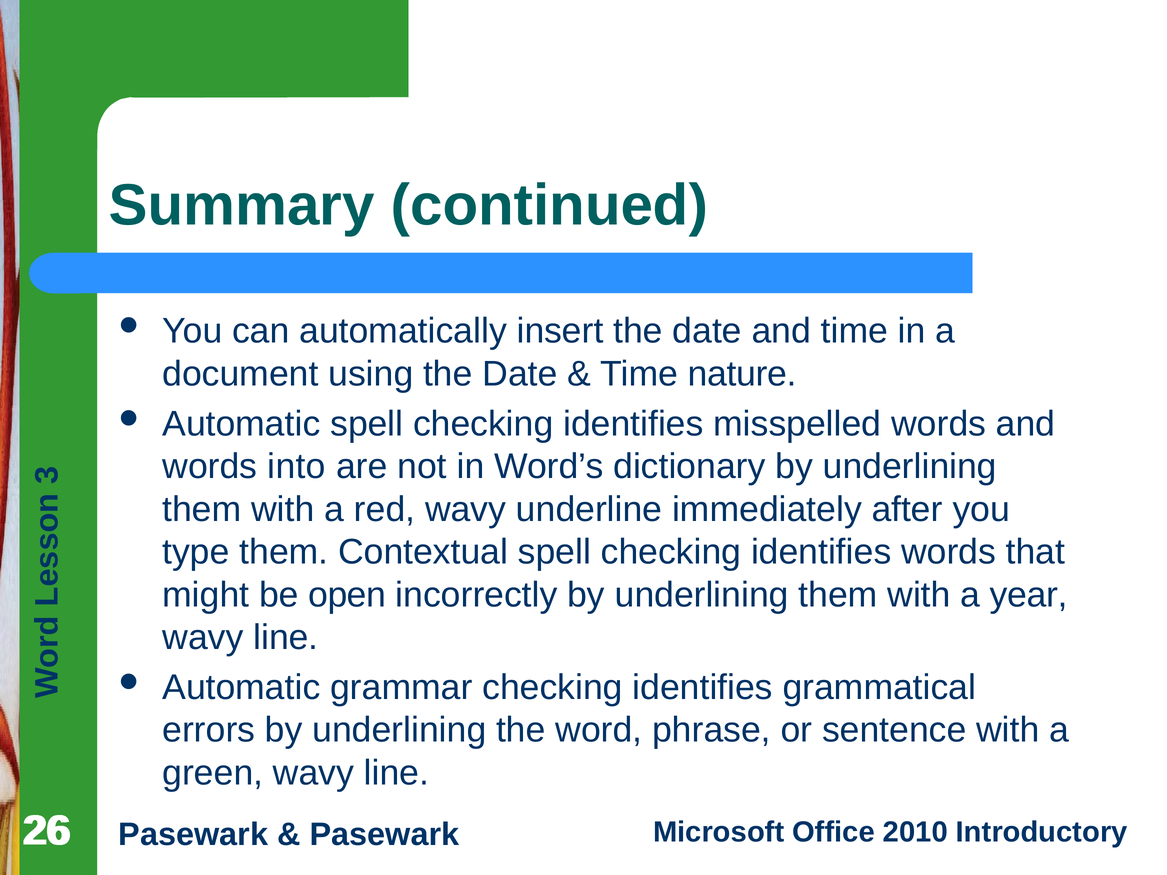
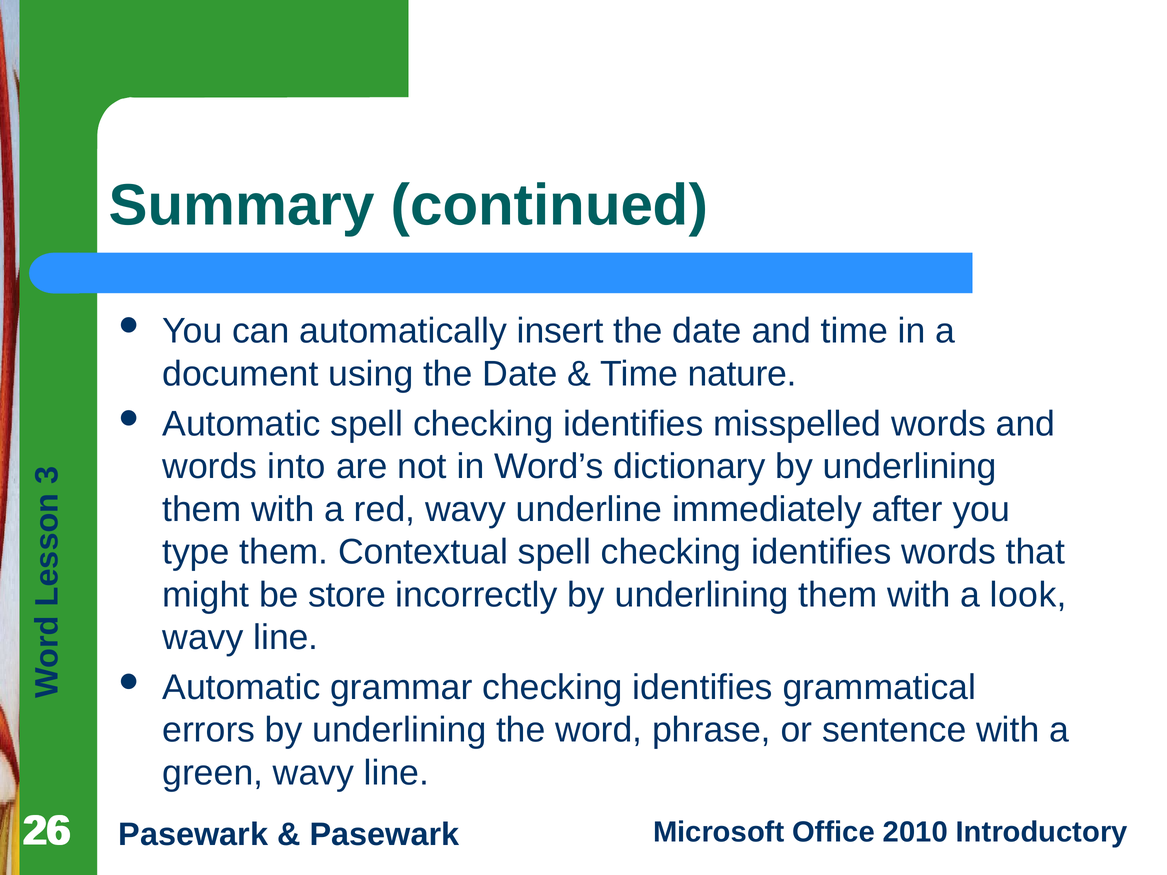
open: open -> store (347, 595)
year: year -> look (1028, 595)
